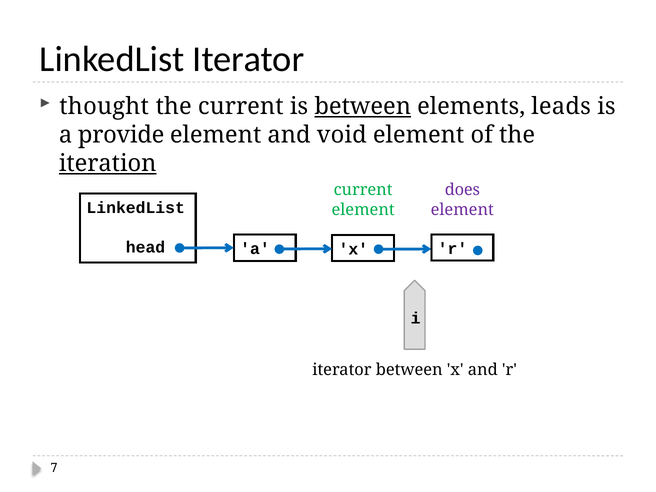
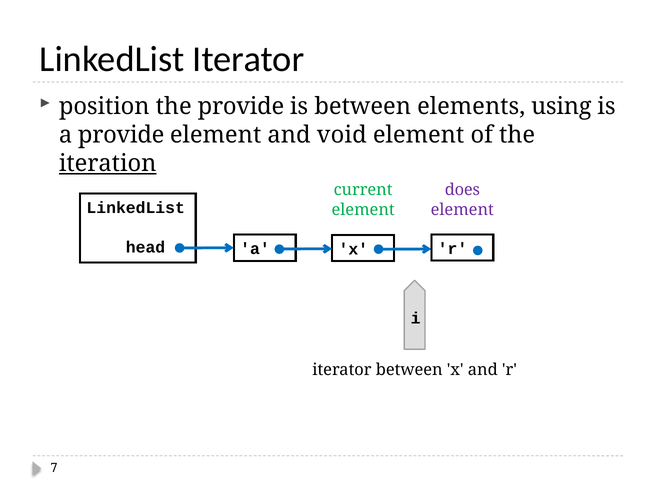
thought: thought -> position (104, 107)
the current: current -> provide (241, 107)
between underline: present -> none (363, 107)
leads: leads -> using (561, 107)
